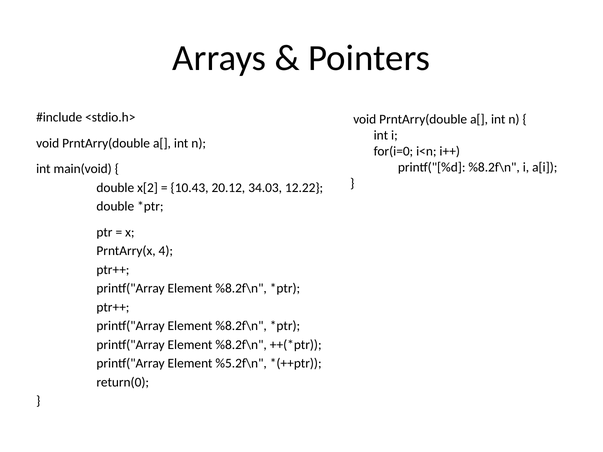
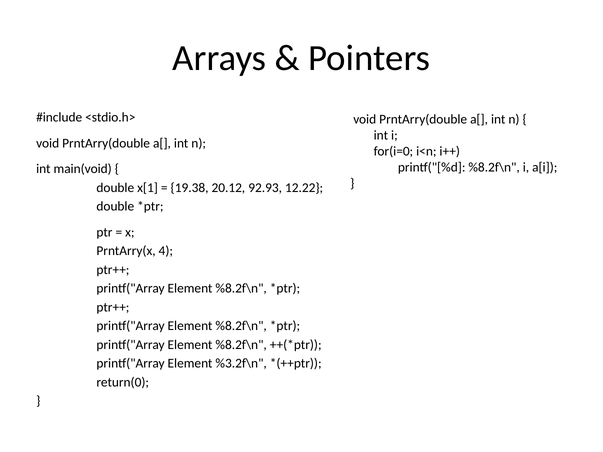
x[2: x[2 -> x[1 (148, 188)
10.43: 10.43 -> 19.38 (190, 188)
34.03: 34.03 -> 92.93 (265, 188)
%5.2f\n: %5.2f\n -> %3.2f\n (241, 364)
